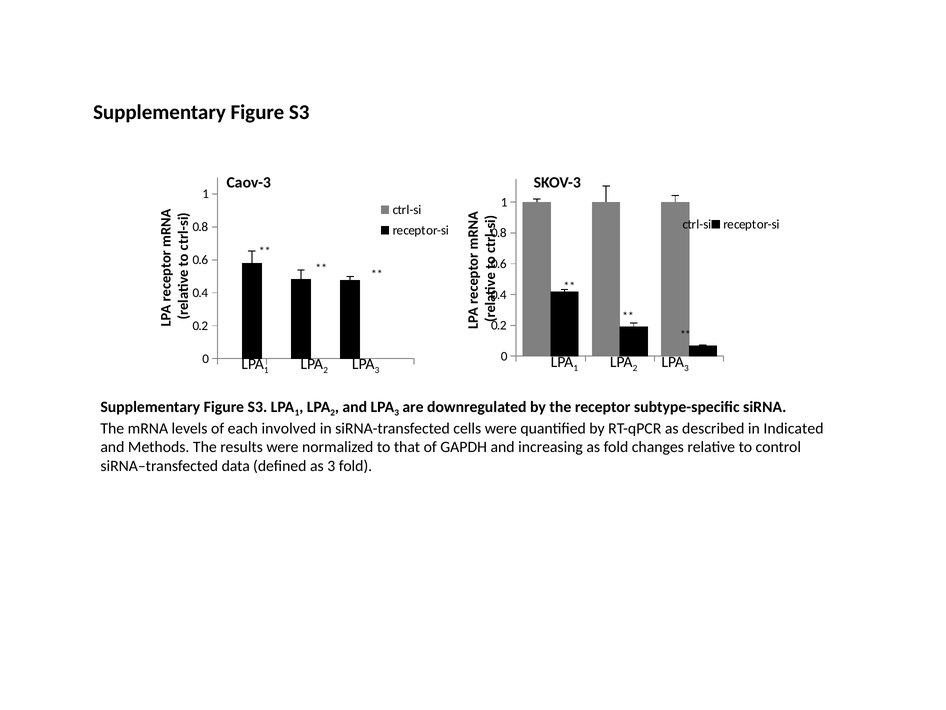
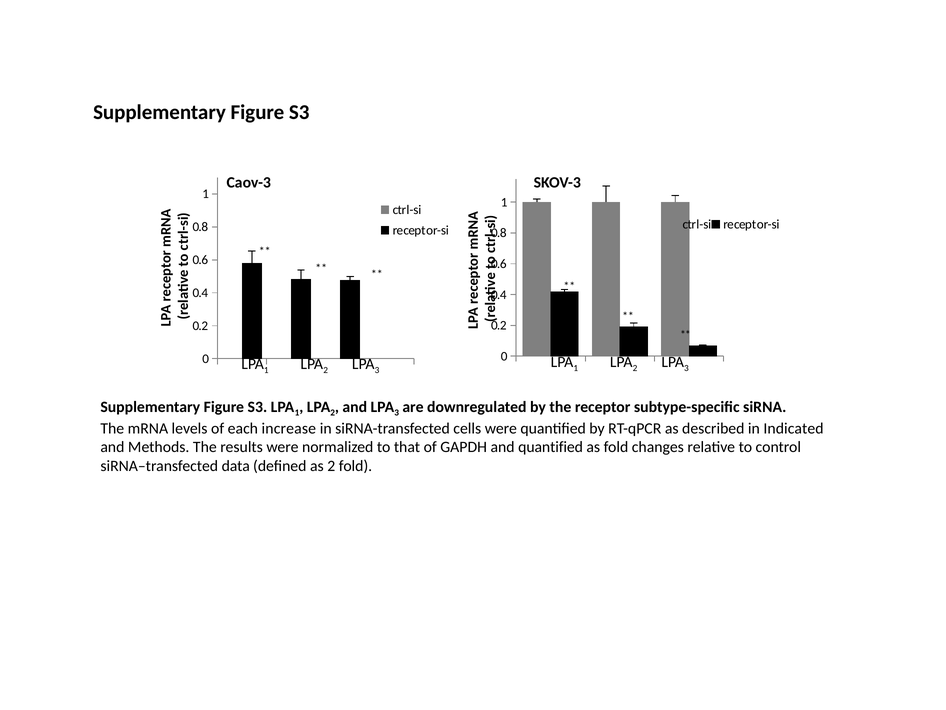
involved: involved -> increase (289, 428)
and increasing: increasing -> quantified (551, 447)
as 3: 3 -> 2 (331, 466)
